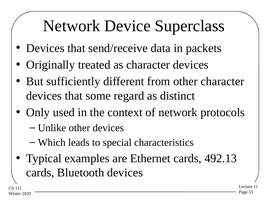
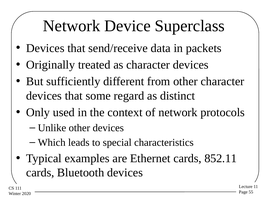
492.13: 492.13 -> 852.11 (221, 158)
